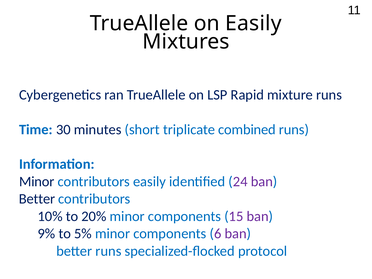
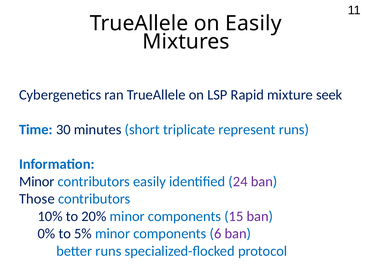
mixture runs: runs -> seek (329, 95)
combined: combined -> represent (247, 129)
Better: Better -> Those (37, 199)
9%: 9% -> 0% (46, 234)
